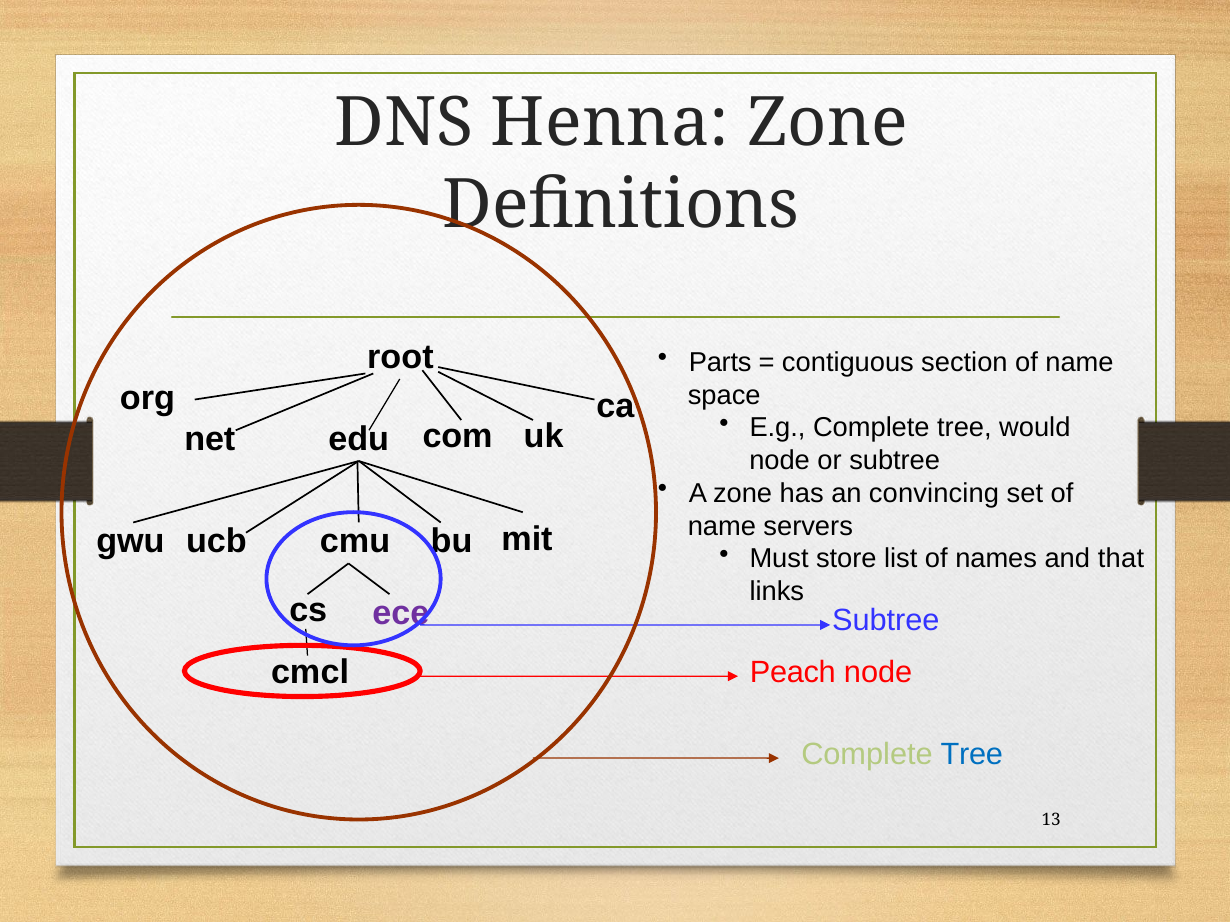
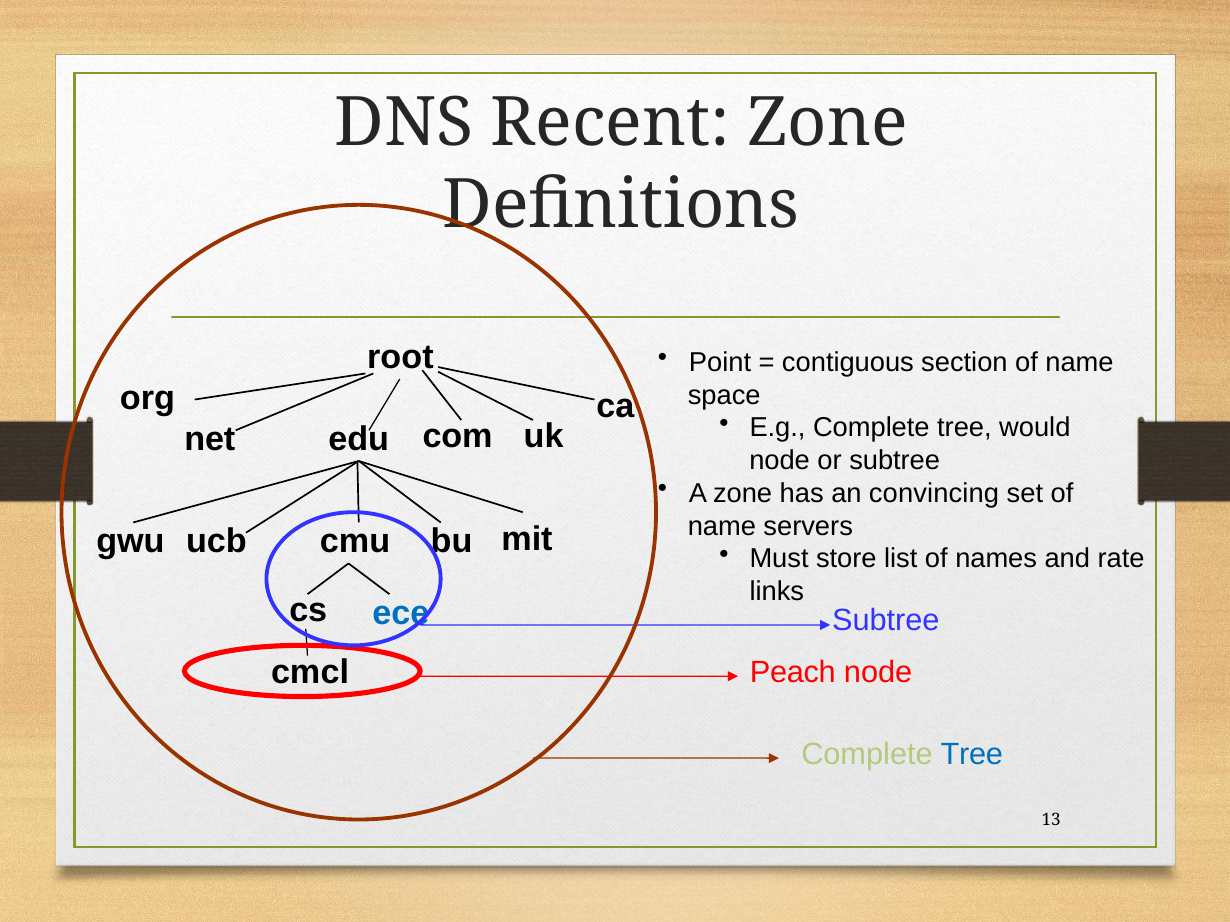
Henna: Henna -> Recent (610, 123)
Parts: Parts -> Point (720, 363)
that: that -> rate (1121, 559)
ece colour: purple -> blue (401, 613)
